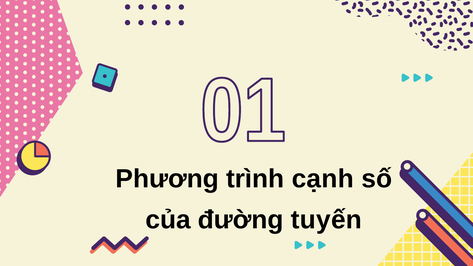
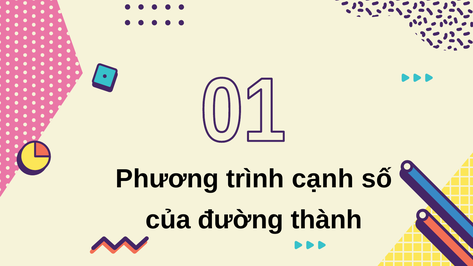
tuyến: tuyến -> thành (327, 220)
